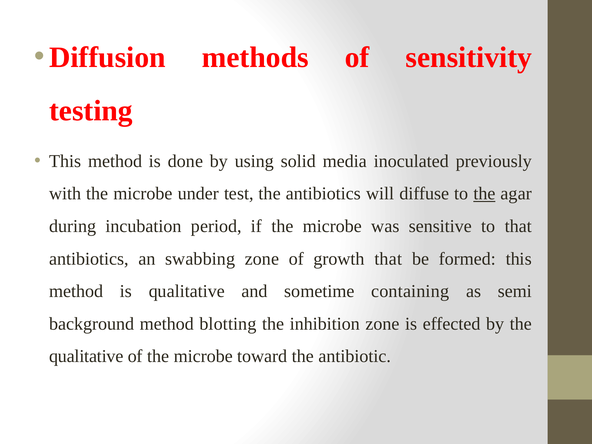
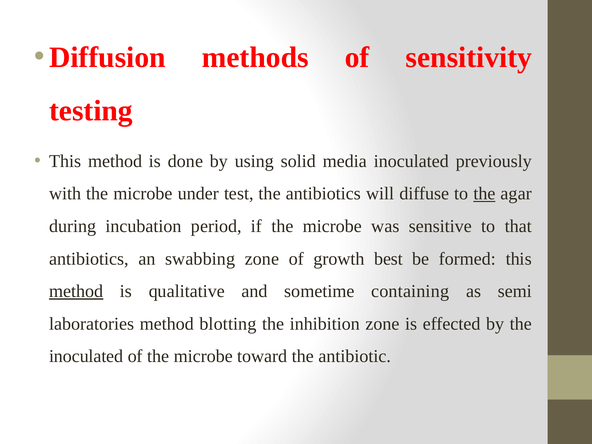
growth that: that -> best (388, 259)
method underline: none -> present (76, 291)
background: background -> laboratories (92, 324)
qualitative: qualitative -> inoculated (86, 356)
